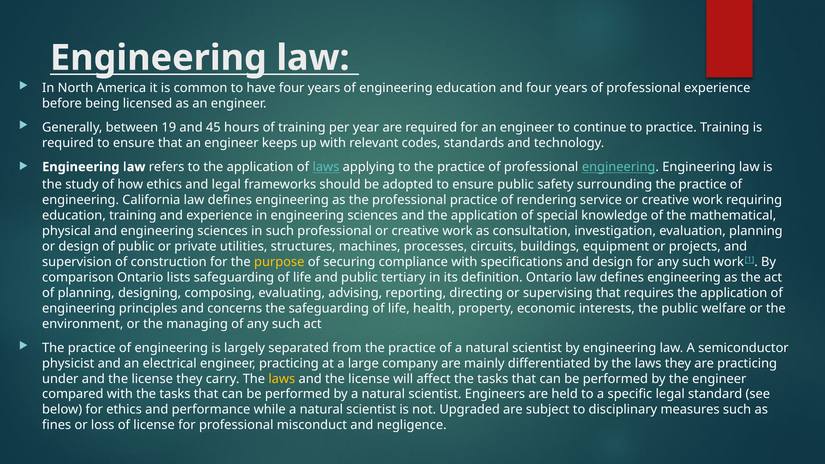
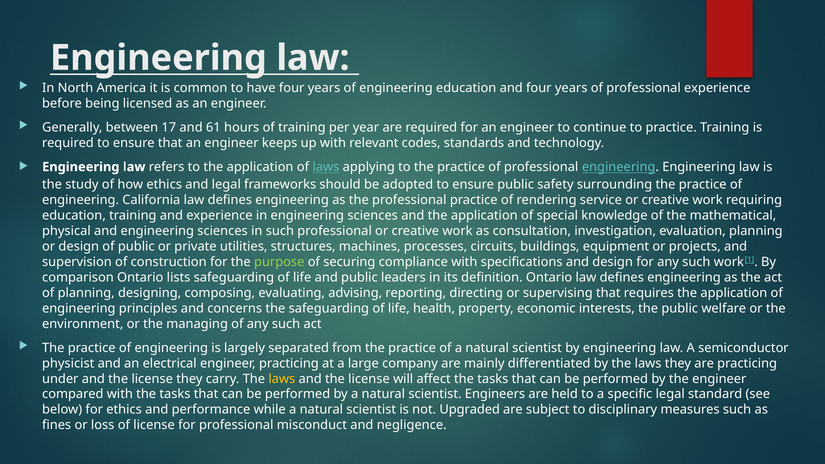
19: 19 -> 17 (169, 127)
45: 45 -> 61 (213, 127)
purpose colour: yellow -> light green (279, 262)
tertiary: tertiary -> leaders (403, 277)
